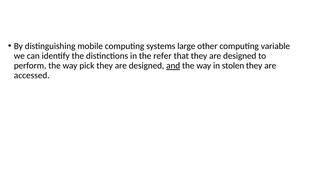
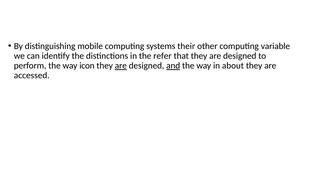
large: large -> their (186, 46)
pick: pick -> icon (87, 66)
are underline: none -> present (121, 66)
stolen: stolen -> about (233, 66)
